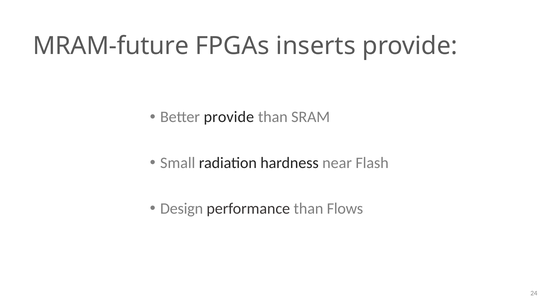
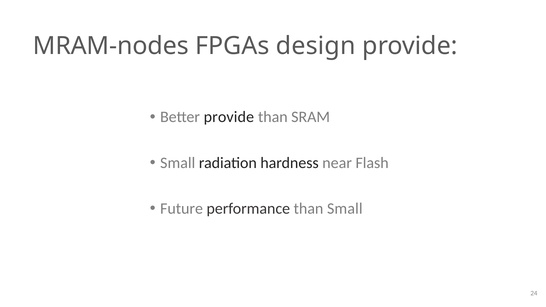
MRAM-future: MRAM-future -> MRAM-nodes (111, 46)
inserts: inserts -> design (316, 46)
Design: Design -> Future (182, 209)
than Flows: Flows -> Small (345, 209)
